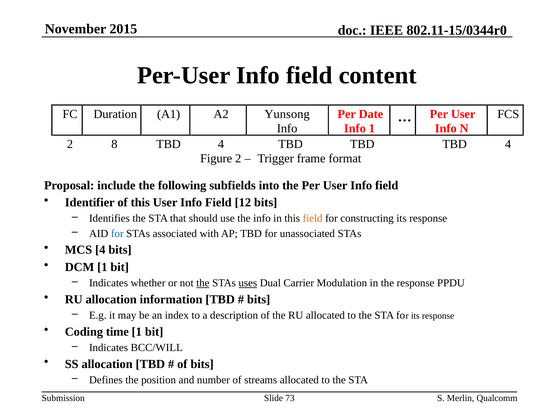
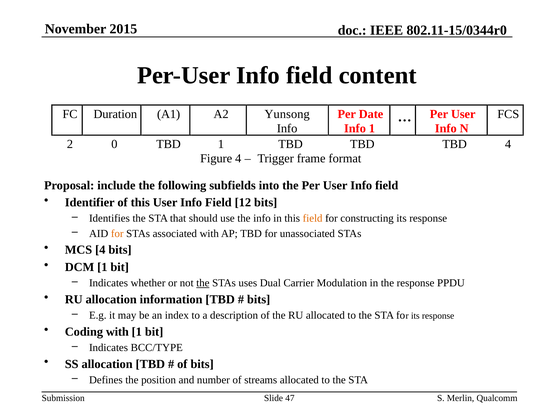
8: 8 -> 0 (114, 144)
4: 4 -> 1 (221, 144)
Figure 2: 2 -> 4 (238, 159)
for colour: blue -> orange (117, 234)
uses underline: present -> none (248, 283)
Coding time: time -> with (117, 332)
BCC/WILL: BCC/WILL -> BCC/TYPE (157, 348)
73: 73 -> 47 (290, 398)
